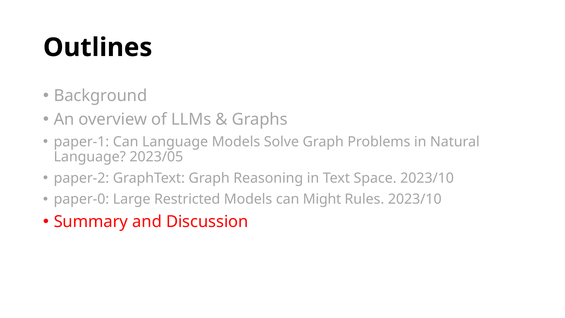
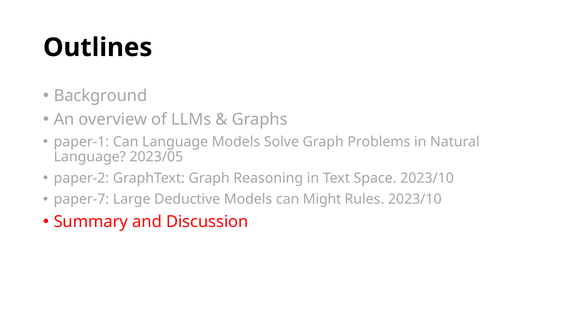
paper-0: paper-0 -> paper-7 (81, 199)
Restricted: Restricted -> Deductive (187, 199)
